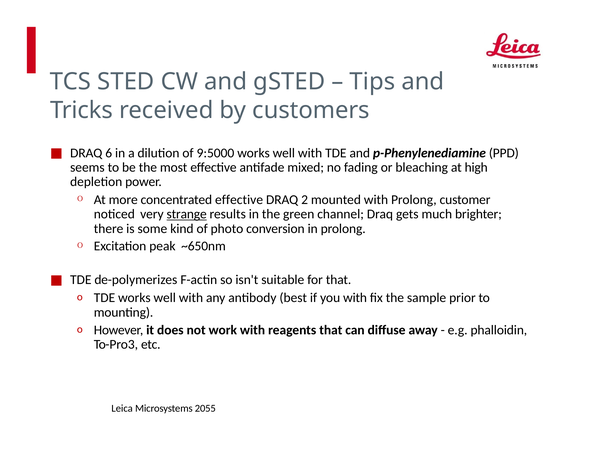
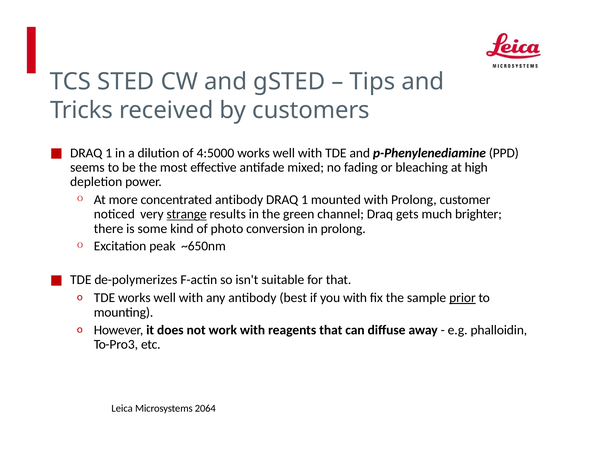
6: 6 -> 1 (109, 153)
9:5000: 9:5000 -> 4:5000 (215, 153)
concentrated effective: effective -> antibody (239, 200)
2: 2 -> 1 (305, 200)
prior underline: none -> present (462, 298)
2055: 2055 -> 2064 (205, 409)
